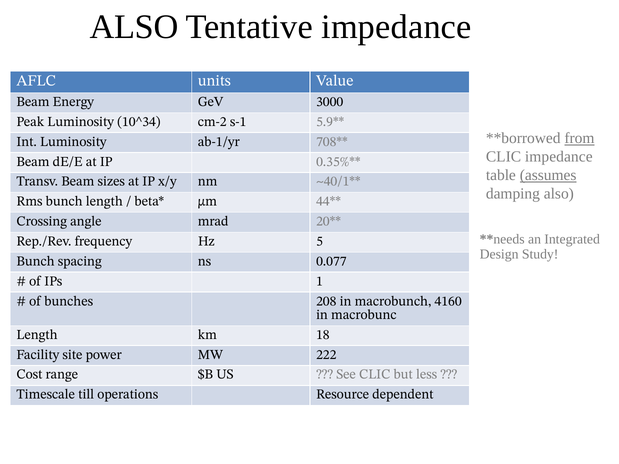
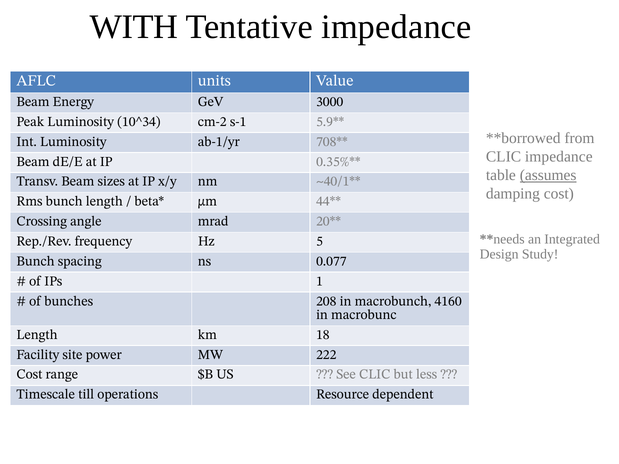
ALSO: ALSO -> WITH (134, 27)
from underline: present -> none (579, 138)
damping also: also -> cost (559, 194)
